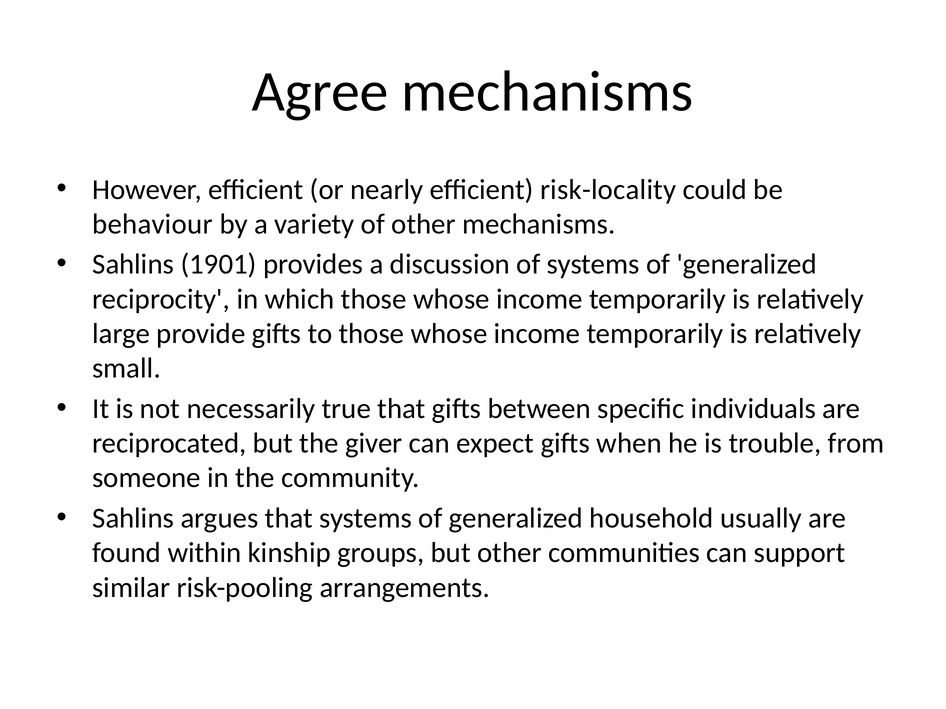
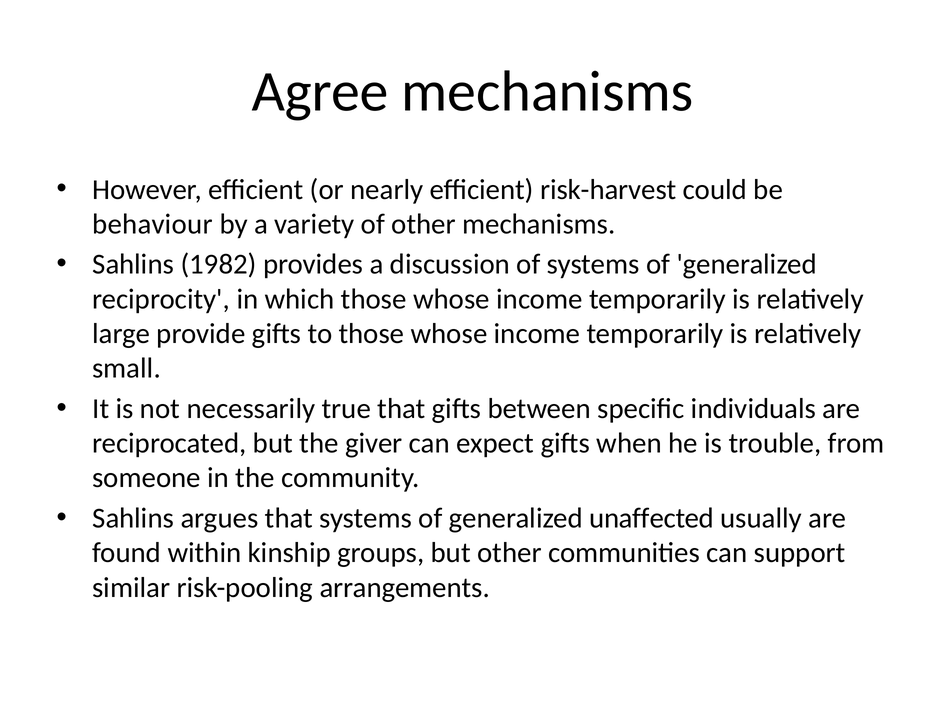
risk-locality: risk-locality -> risk-harvest (608, 190)
1901: 1901 -> 1982 (219, 265)
household: household -> unaffected (652, 519)
